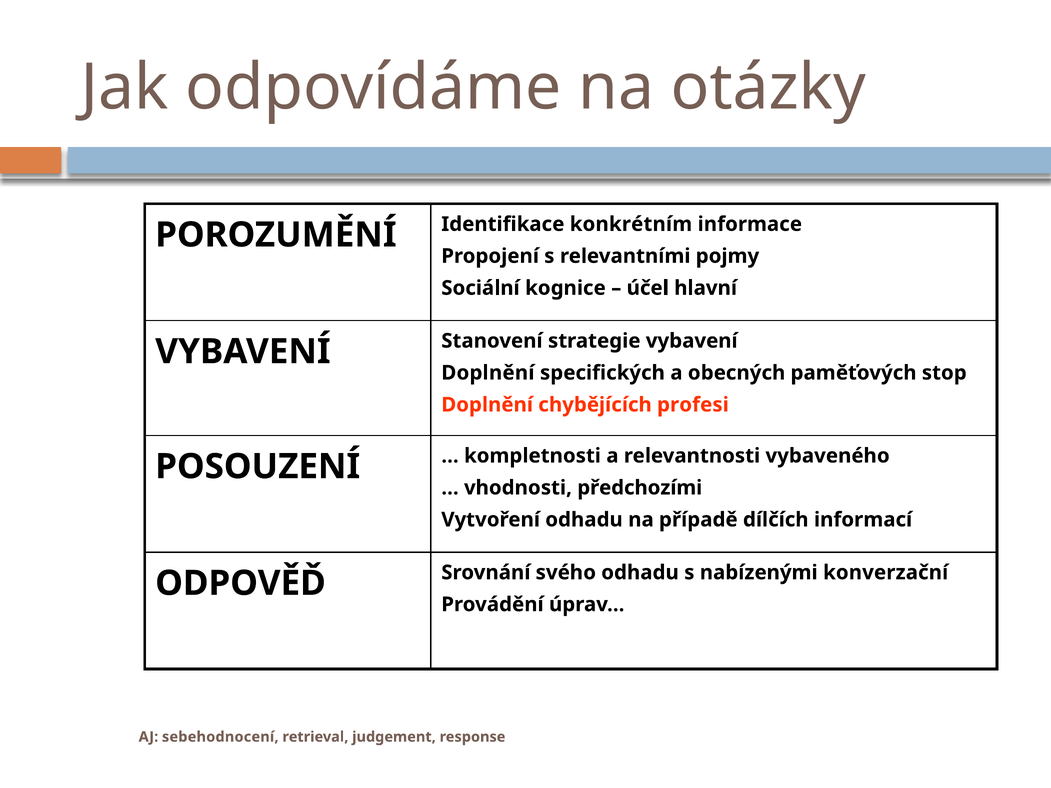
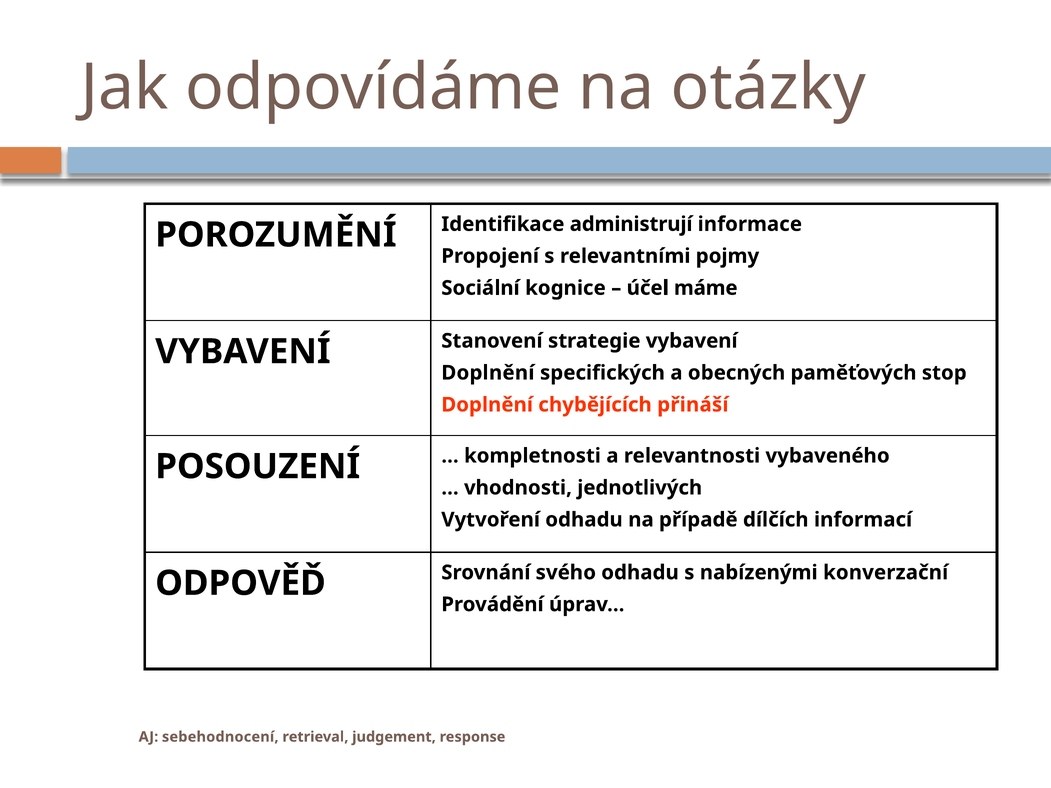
konkrétním: konkrétním -> administrují (631, 224)
hlavní: hlavní -> máme (706, 288)
profesi: profesi -> přináší (693, 405)
předchozími: předchozími -> jednotlivých (640, 488)
